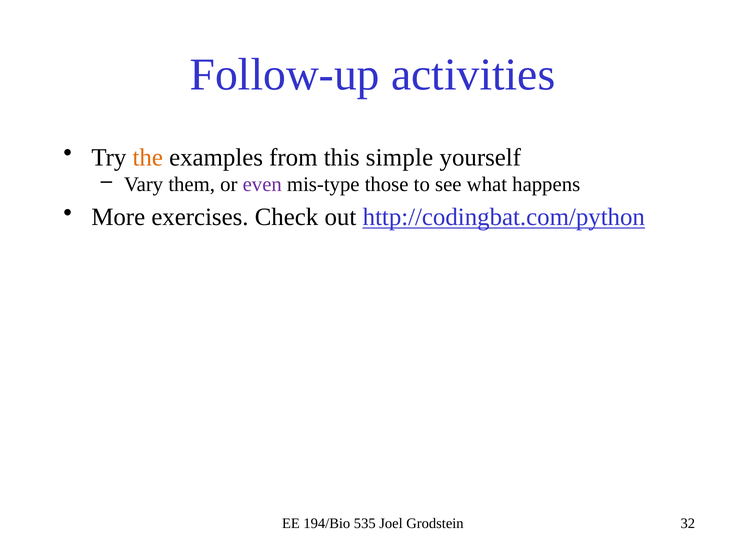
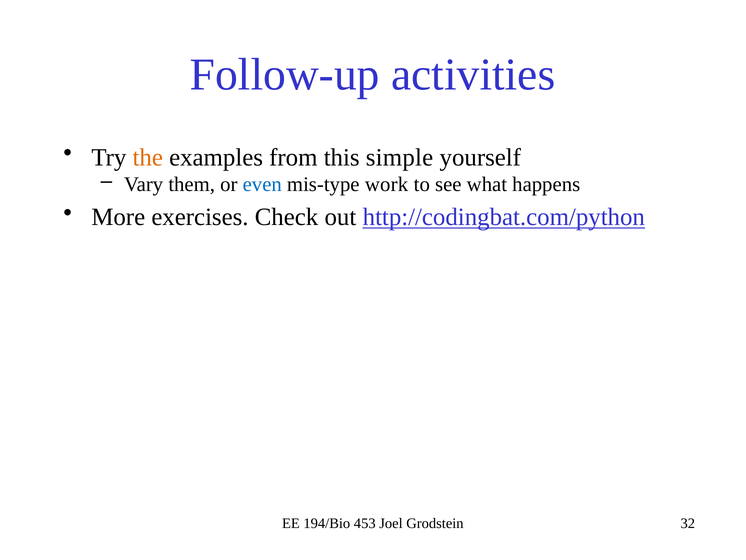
even colour: purple -> blue (262, 184)
those: those -> work (387, 184)
535: 535 -> 453 (365, 523)
